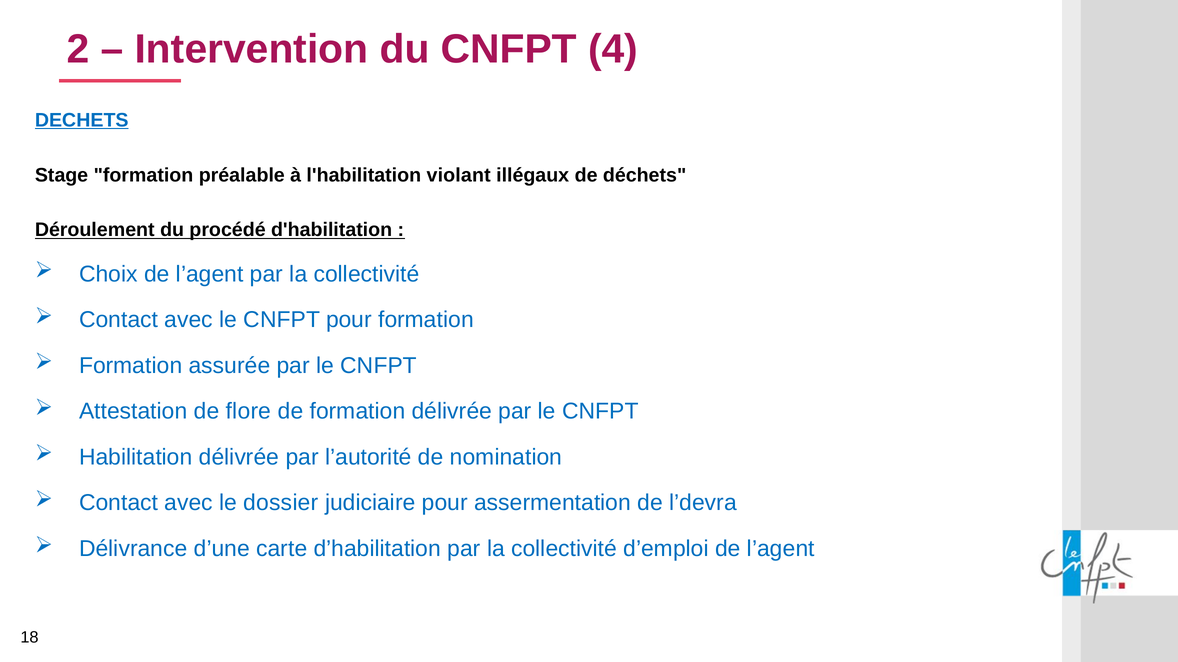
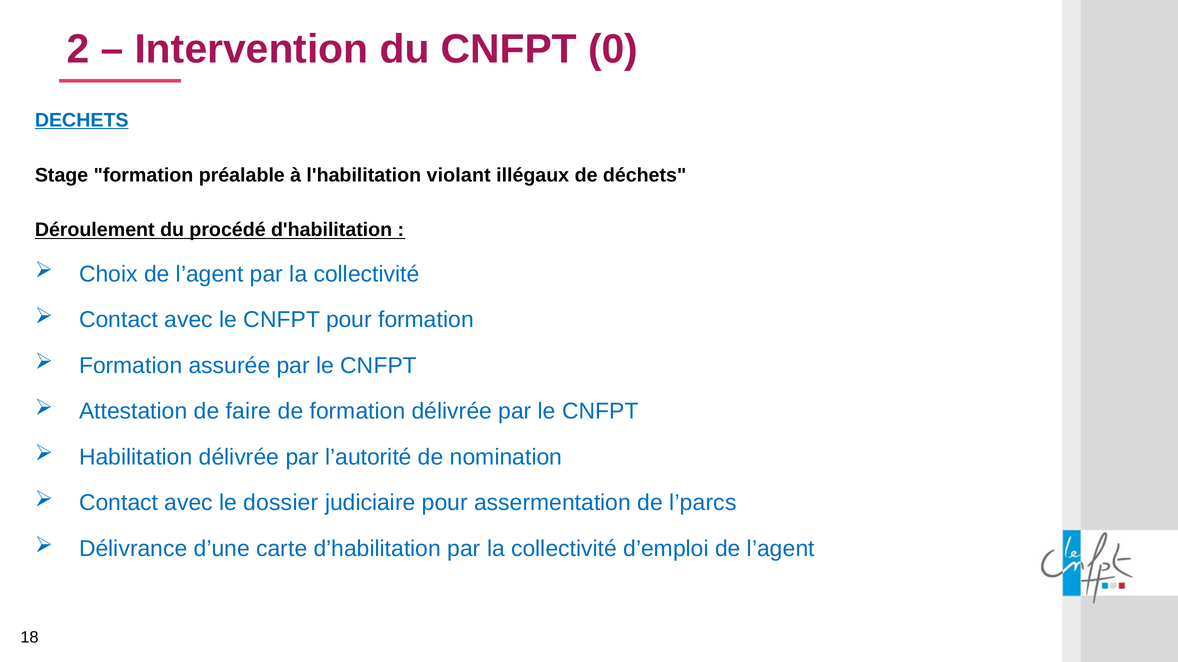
4: 4 -> 0 (613, 49)
flore: flore -> faire (248, 412)
l’devra: l’devra -> l’parcs (703, 503)
